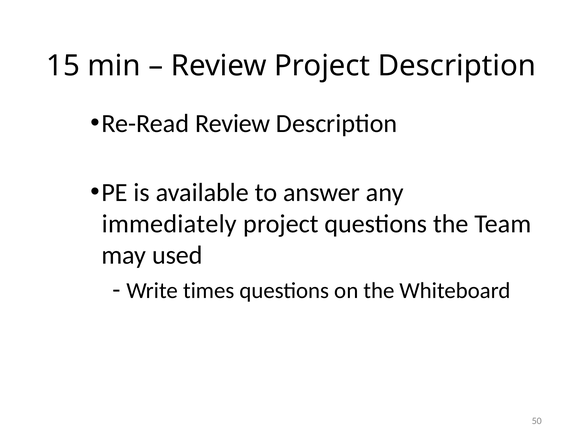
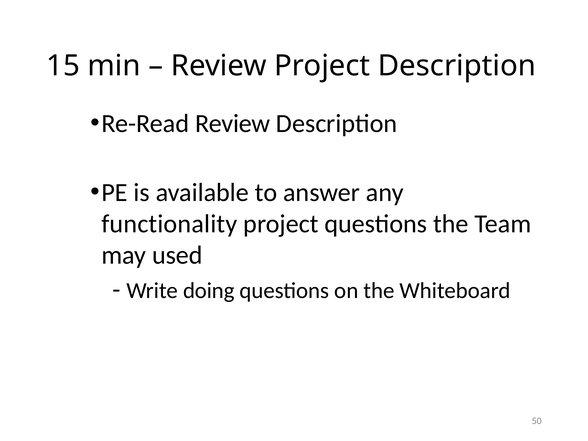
immediately: immediately -> functionality (169, 224)
times: times -> doing (209, 291)
